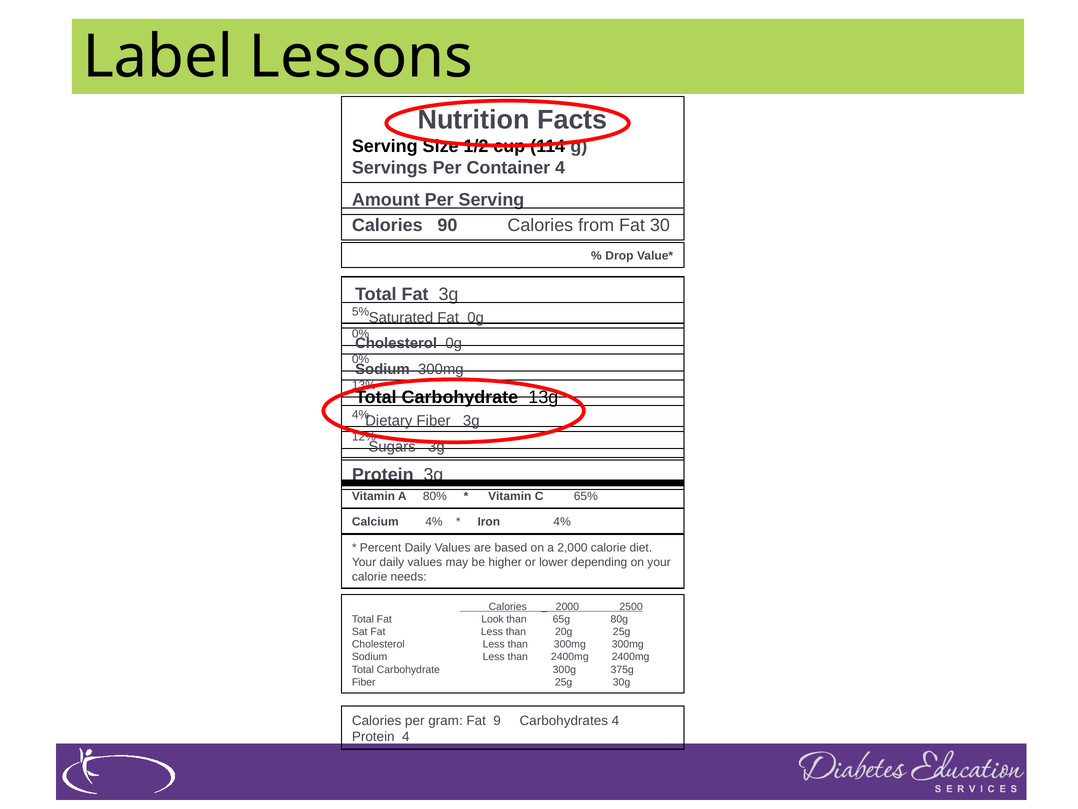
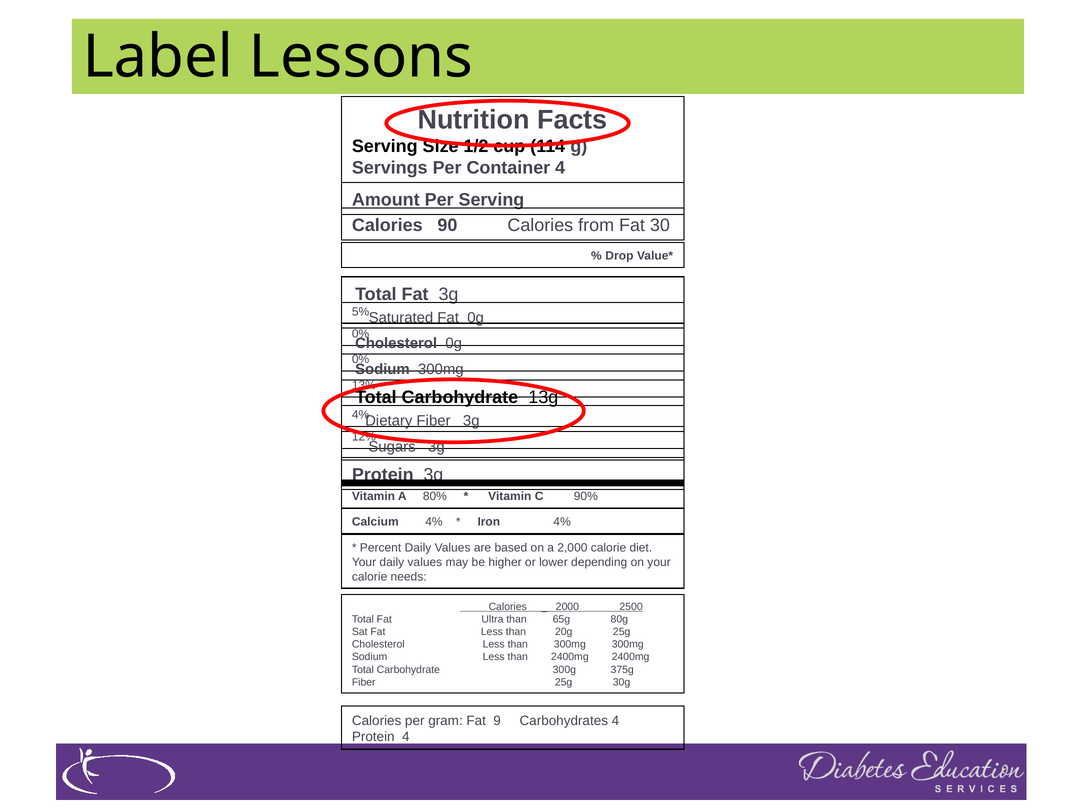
65%: 65% -> 90% (586, 496)
Look: Look -> Ultra (492, 619)
